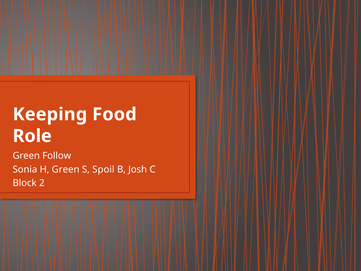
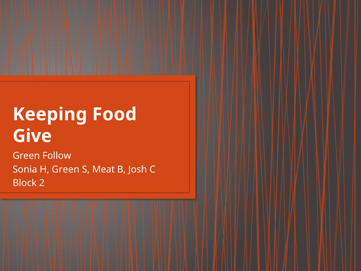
Role: Role -> Give (32, 136)
Spoil: Spoil -> Meat (103, 169)
